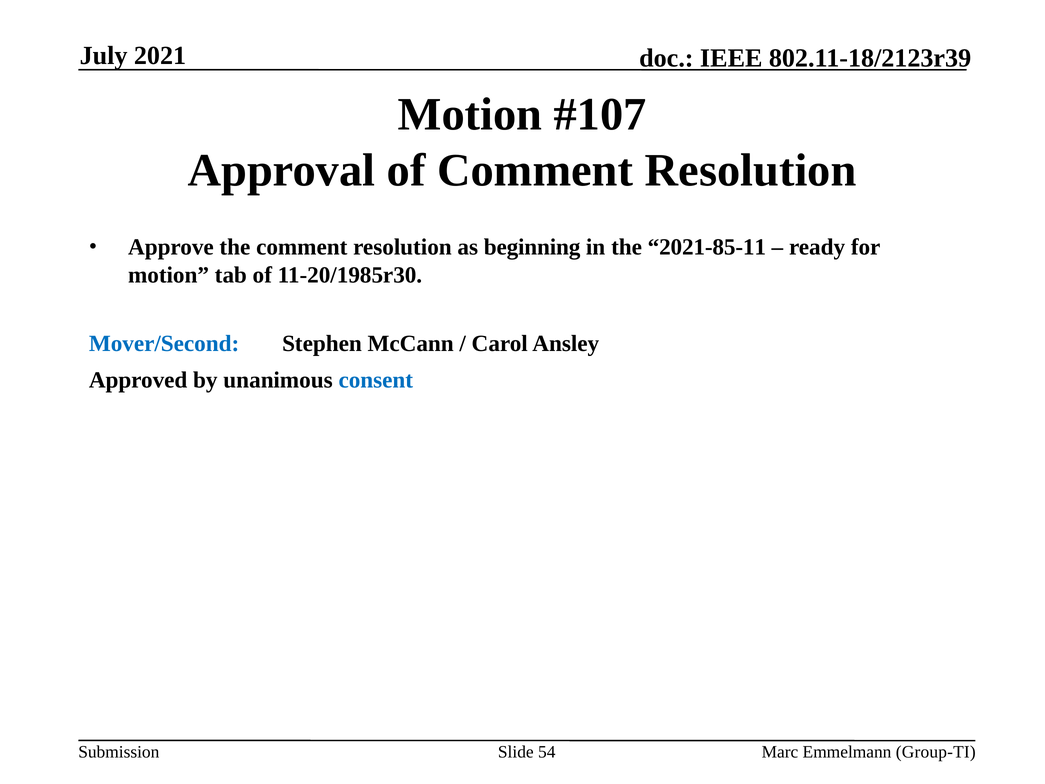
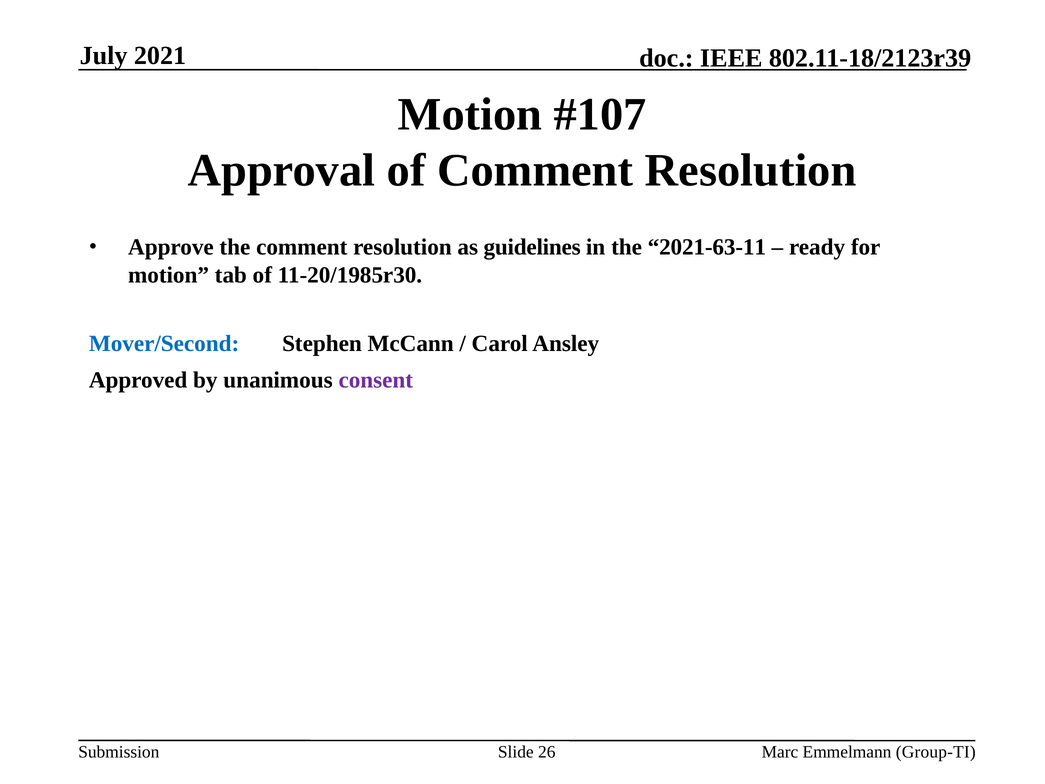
beginning: beginning -> guidelines (532, 247)
2021-85-11: 2021-85-11 -> 2021-63-11 (707, 247)
consent colour: blue -> purple (376, 380)
54: 54 -> 26 (547, 752)
